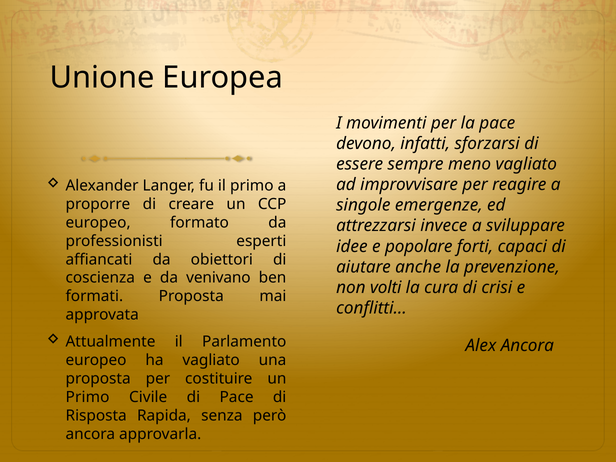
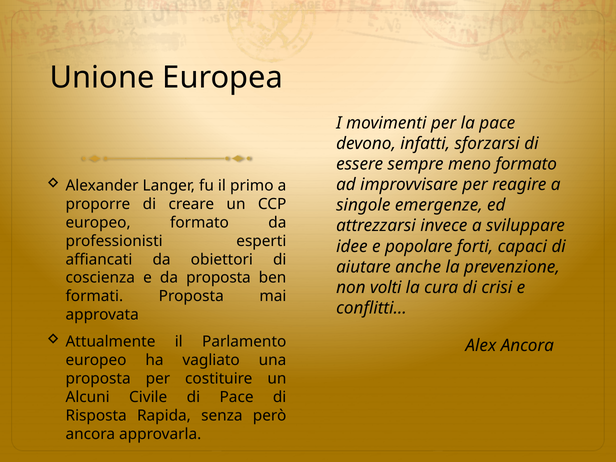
meno vagliato: vagliato -> formato (526, 164)
da venivano: venivano -> proposta (218, 278)
Primo: Primo -> Alcuni (88, 397)
